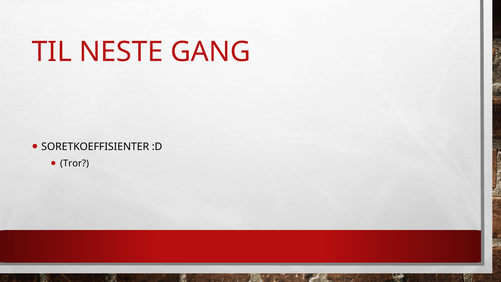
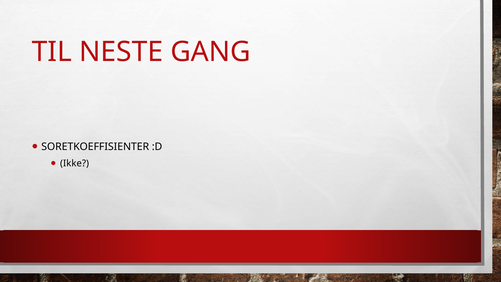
Tror: Tror -> Ikke (75, 163)
